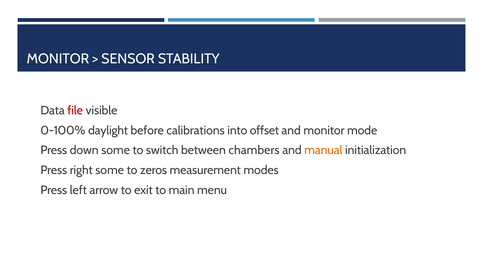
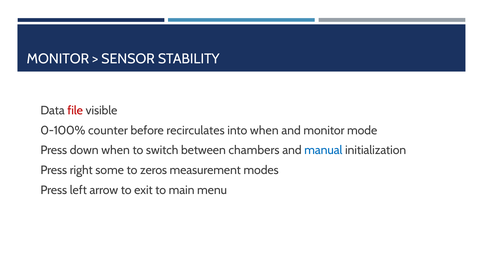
daylight: daylight -> counter (108, 130)
calibrations: calibrations -> recirculates (196, 130)
into offset: offset -> when (264, 130)
down some: some -> when (116, 150)
manual colour: orange -> blue (323, 150)
